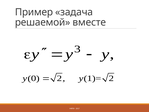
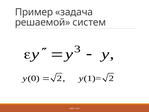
вместе: вместе -> систем (89, 22)
